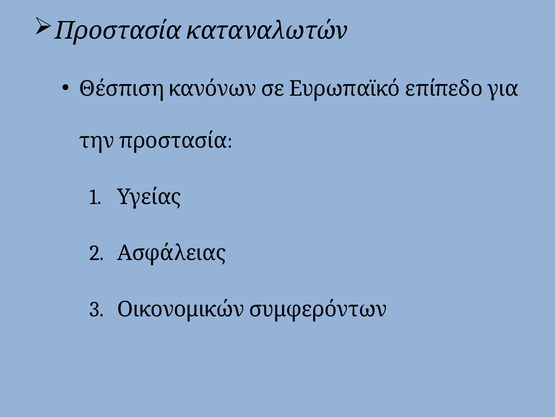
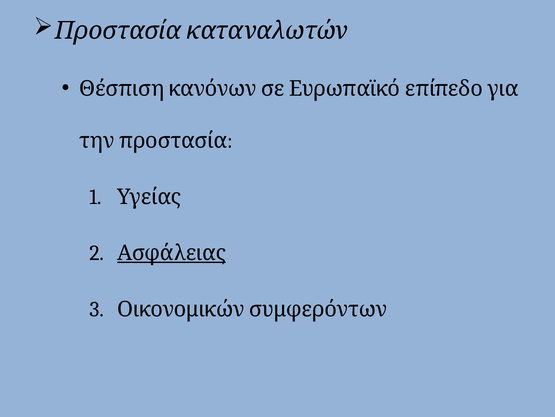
Ασφάλειας underline: none -> present (172, 253)
